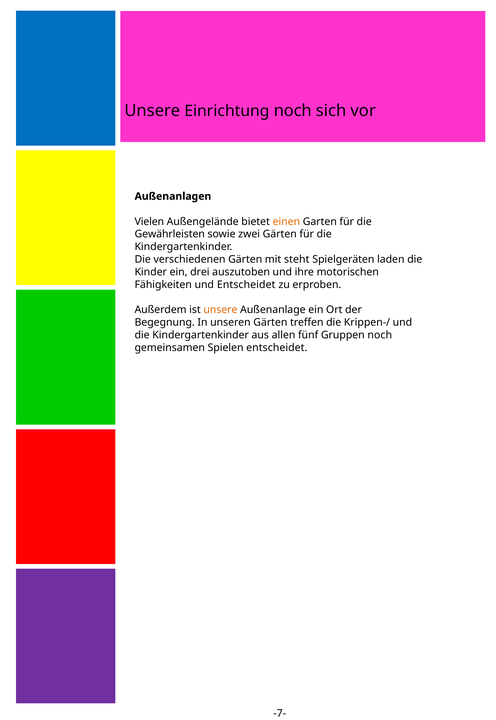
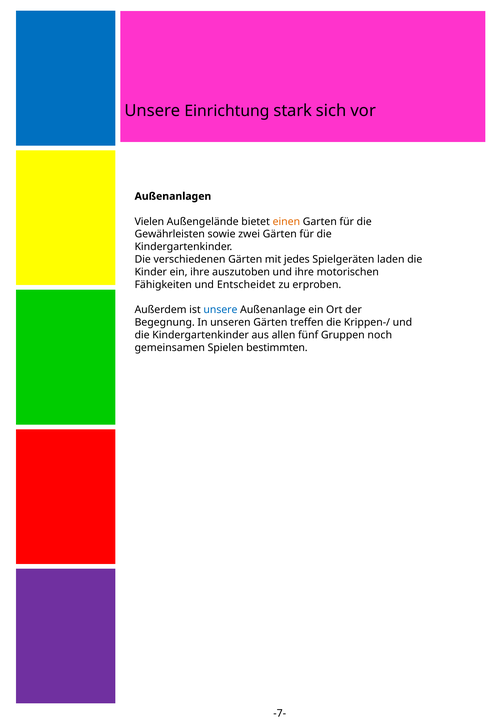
Einrichtung noch: noch -> stark (293, 111)
steht: steht -> jedes (297, 259)
ein drei: drei -> ihre (200, 272)
unsere colour: orange -> blue (220, 309)
Spielen entscheidet: entscheidet -> bestimmten (277, 347)
